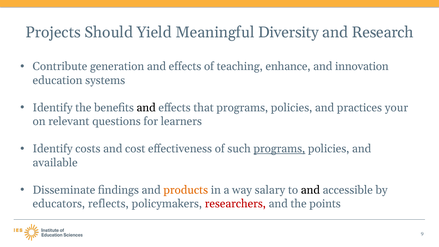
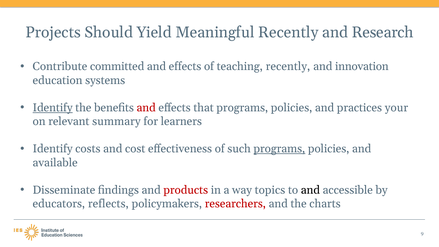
Meaningful Diversity: Diversity -> Recently (288, 32)
generation: generation -> committed (117, 67)
teaching enhance: enhance -> recently (288, 67)
Identify underline: none -> present (53, 108)
and colour: black -> red (146, 108)
questions: questions -> summary (116, 121)
products colour: orange -> red (186, 190)
salary: salary -> topics (270, 190)
points: points -> charts (325, 204)
